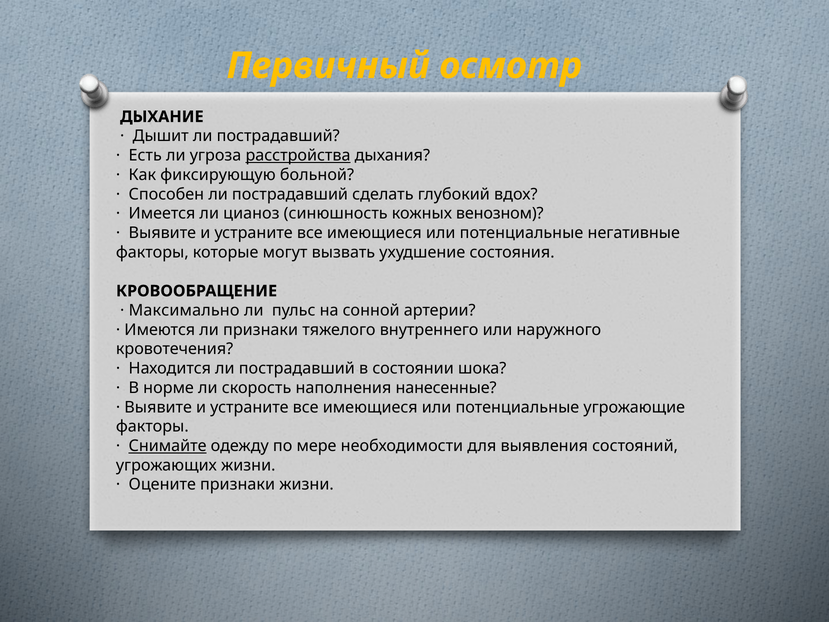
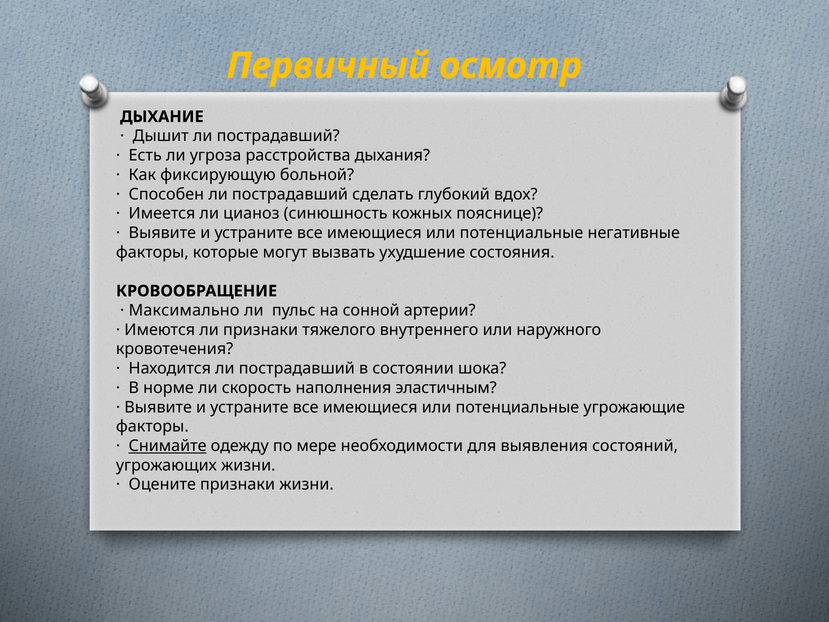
расстройства underline: present -> none (298, 155)
венозном: венозном -> пояснице (500, 214)
нанесенные: нанесенные -> эластичным (446, 388)
